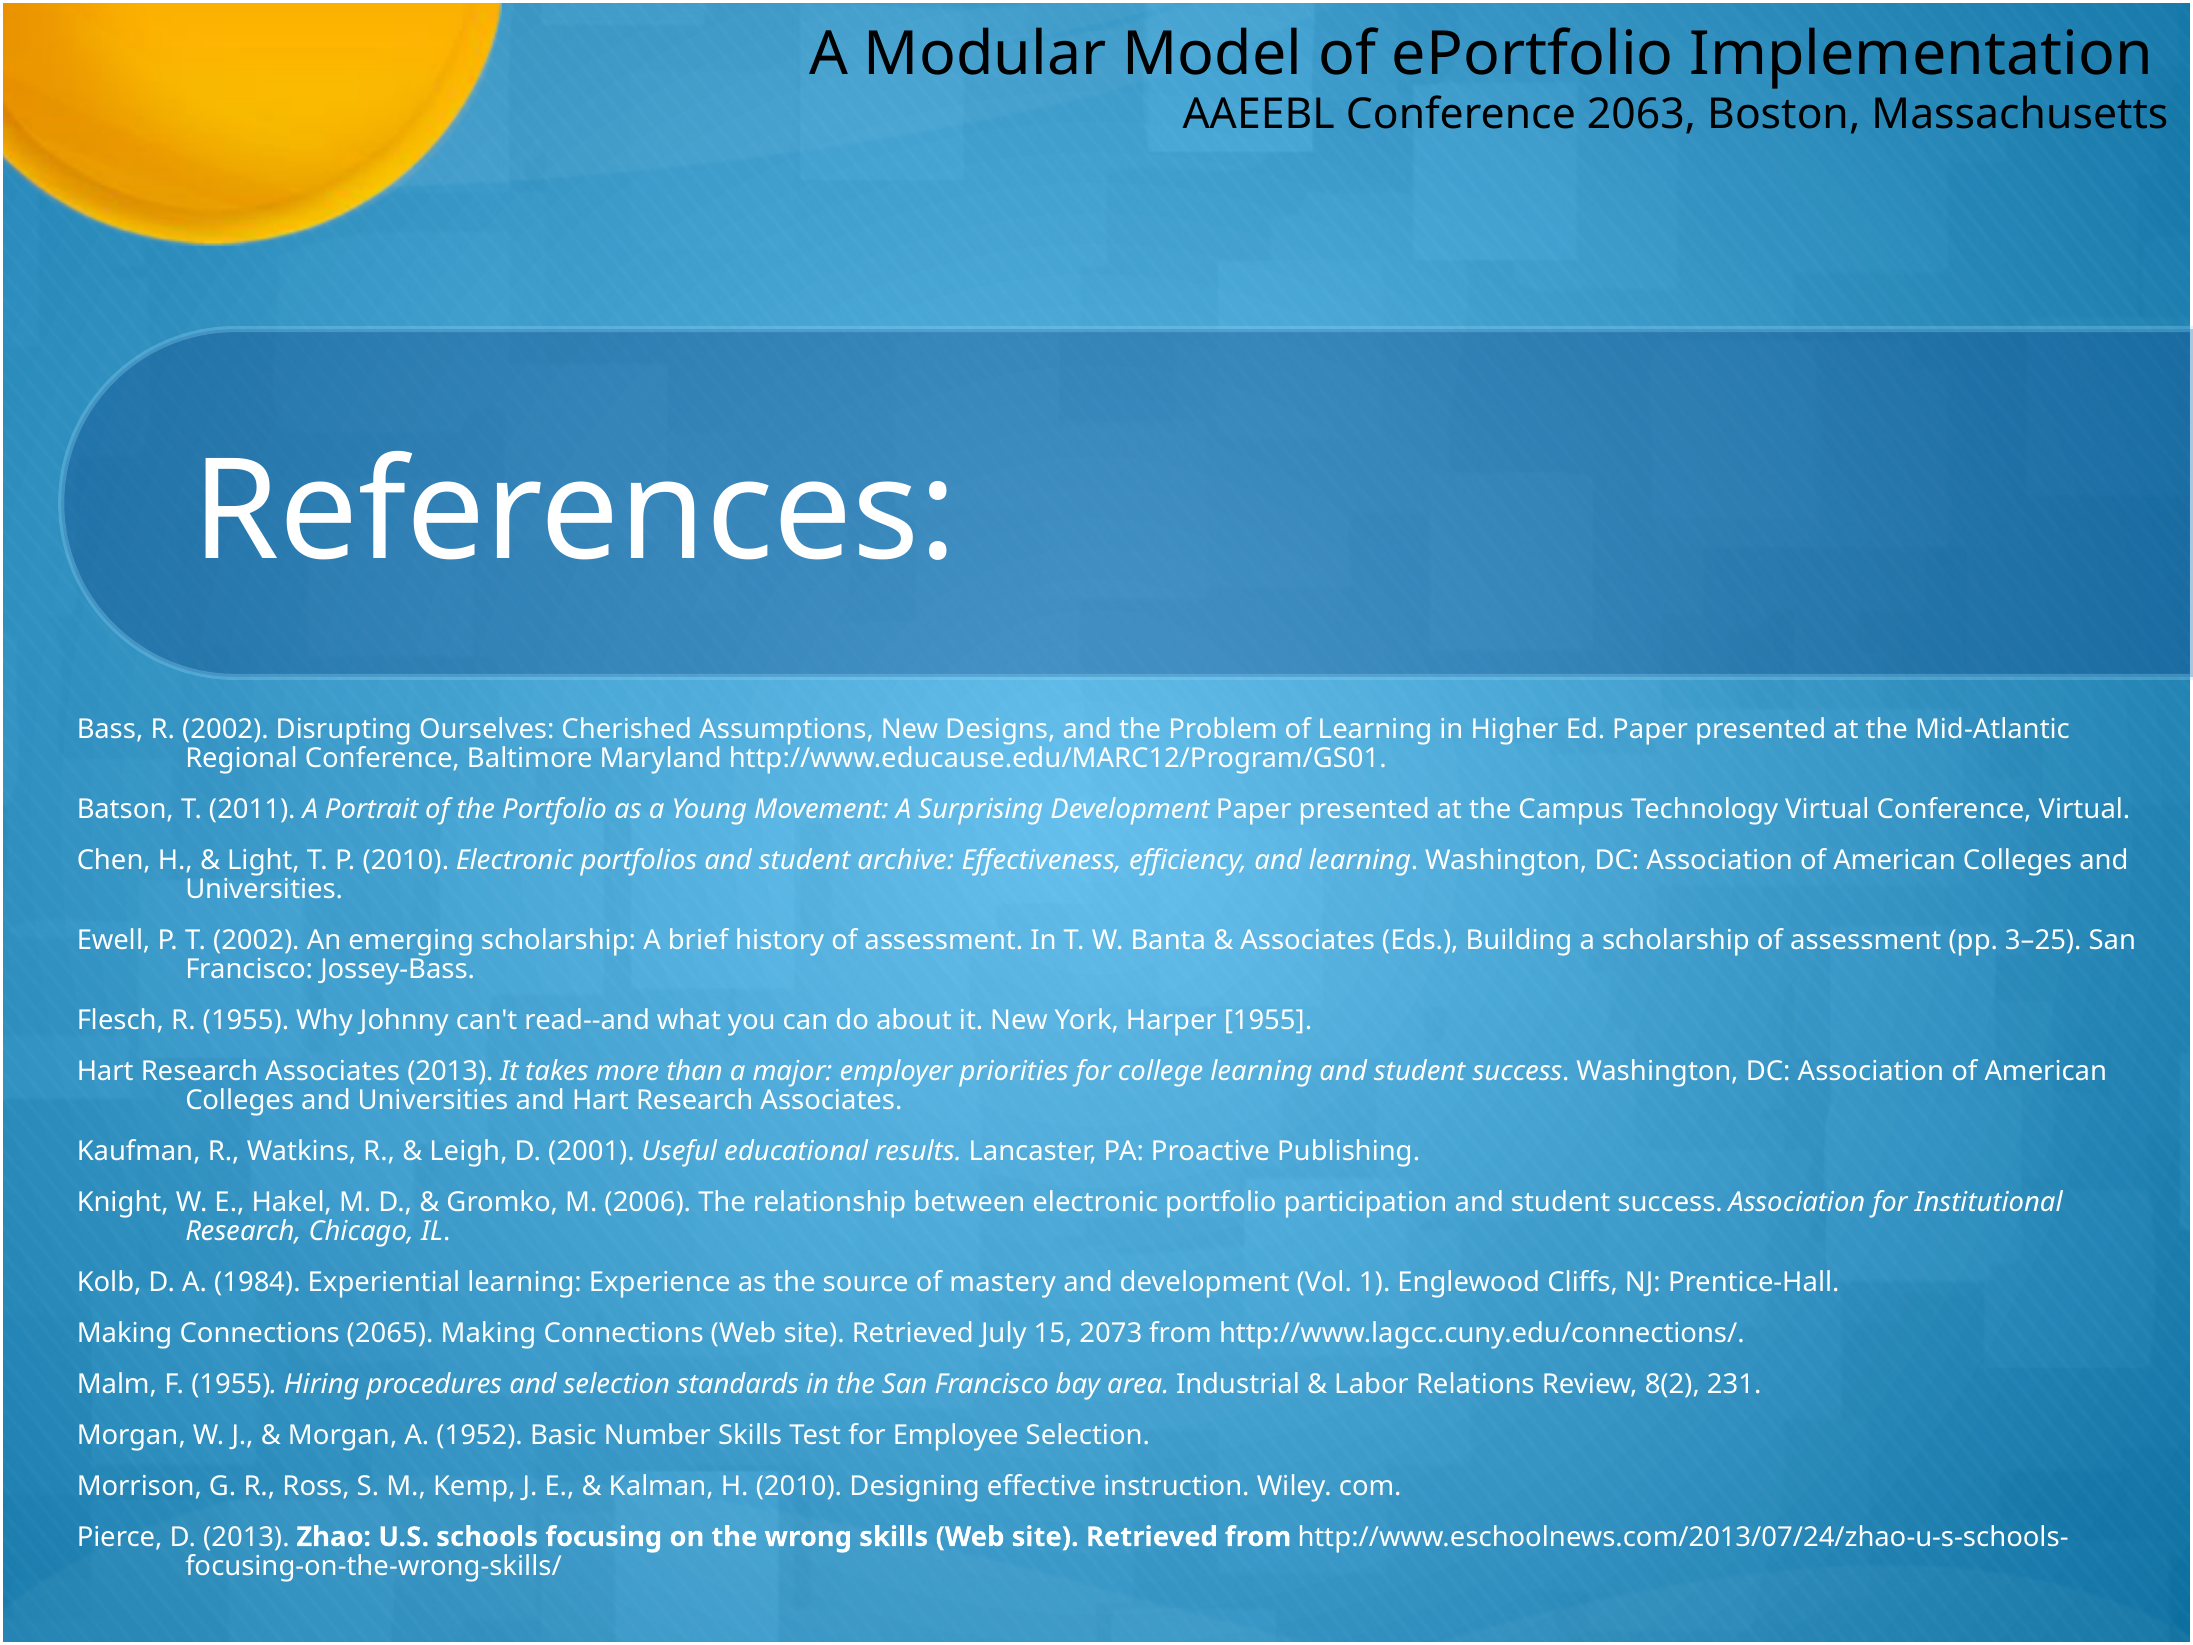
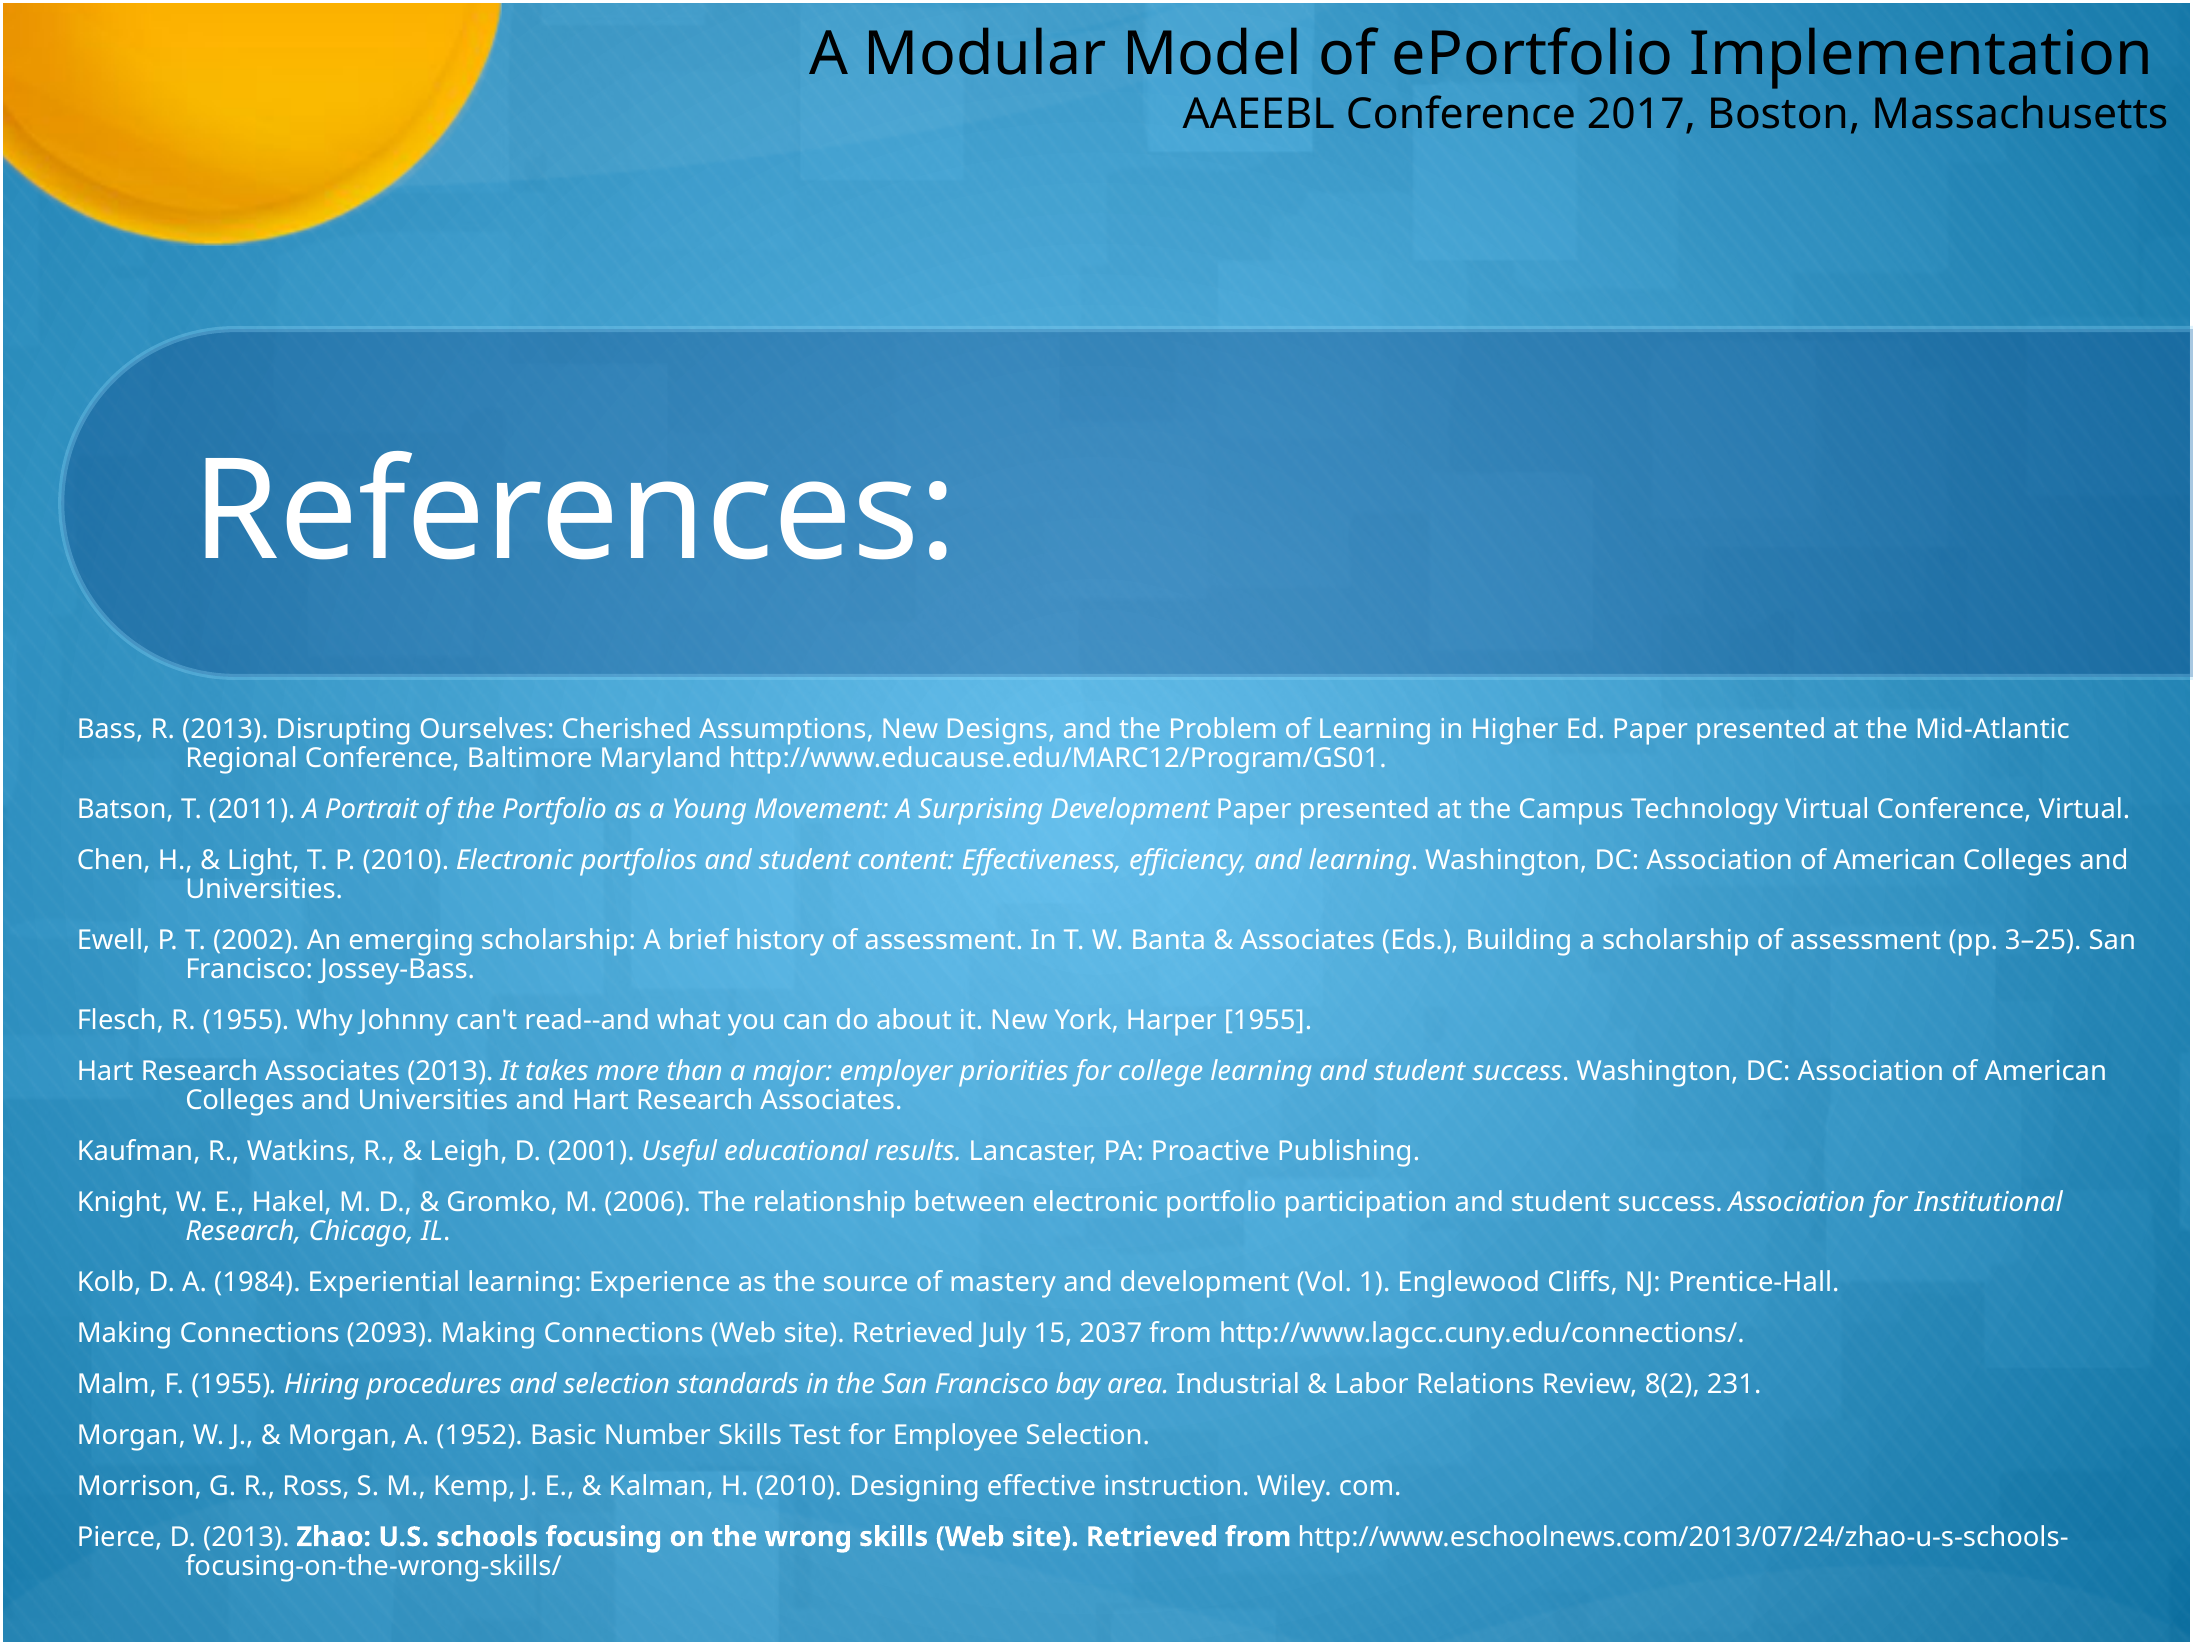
2063: 2063 -> 2017 (1642, 115)
R 2002: 2002 -> 2013 (225, 729)
archive: archive -> content (906, 860)
2065: 2065 -> 2093 (390, 1333)
2073: 2073 -> 2037 (1111, 1333)
